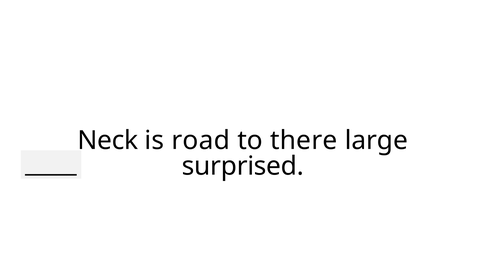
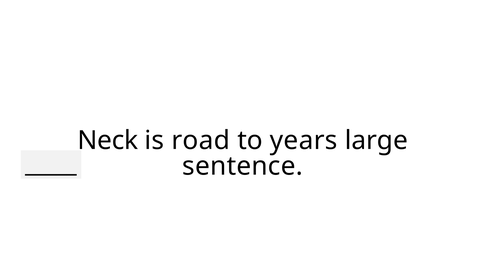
there: there -> years (304, 141)
surprised: surprised -> sentence (243, 166)
